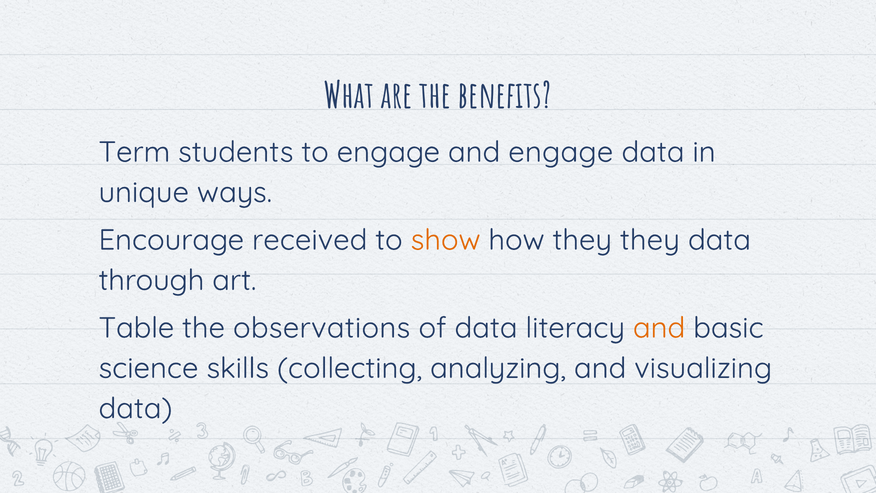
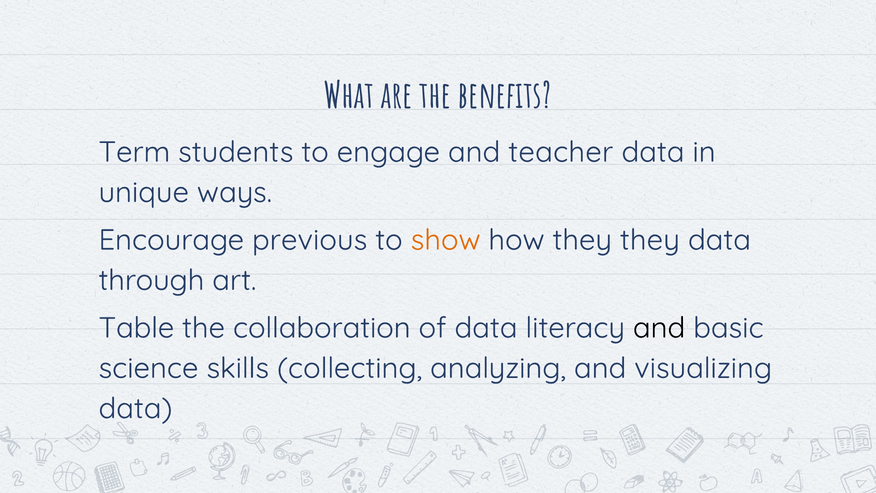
and engage: engage -> teacher (561, 152)
received: received -> previous (310, 240)
observations: observations -> collaboration (322, 328)
and colour: orange -> black (659, 328)
